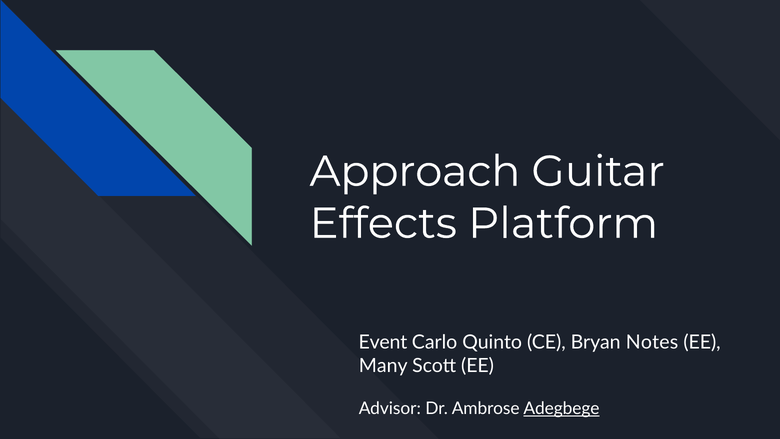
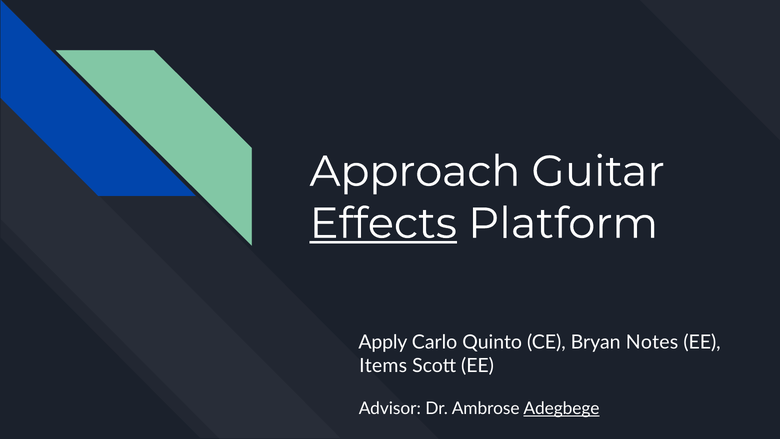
Effects underline: none -> present (383, 223)
Event: Event -> Apply (383, 342)
Many: Many -> Items (383, 366)
